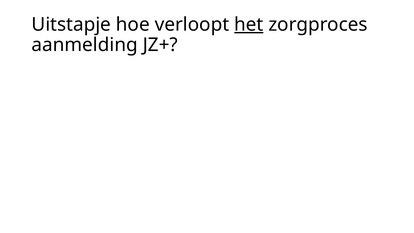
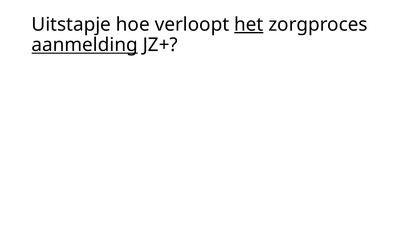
aanmelding underline: none -> present (85, 45)
